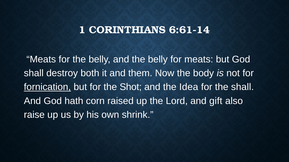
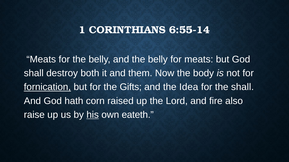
6:61-14: 6:61-14 -> 6:55-14 (189, 30)
Shot: Shot -> Gifts (131, 87)
gift: gift -> fire (216, 101)
his underline: none -> present (93, 115)
shrink: shrink -> eateth (138, 115)
